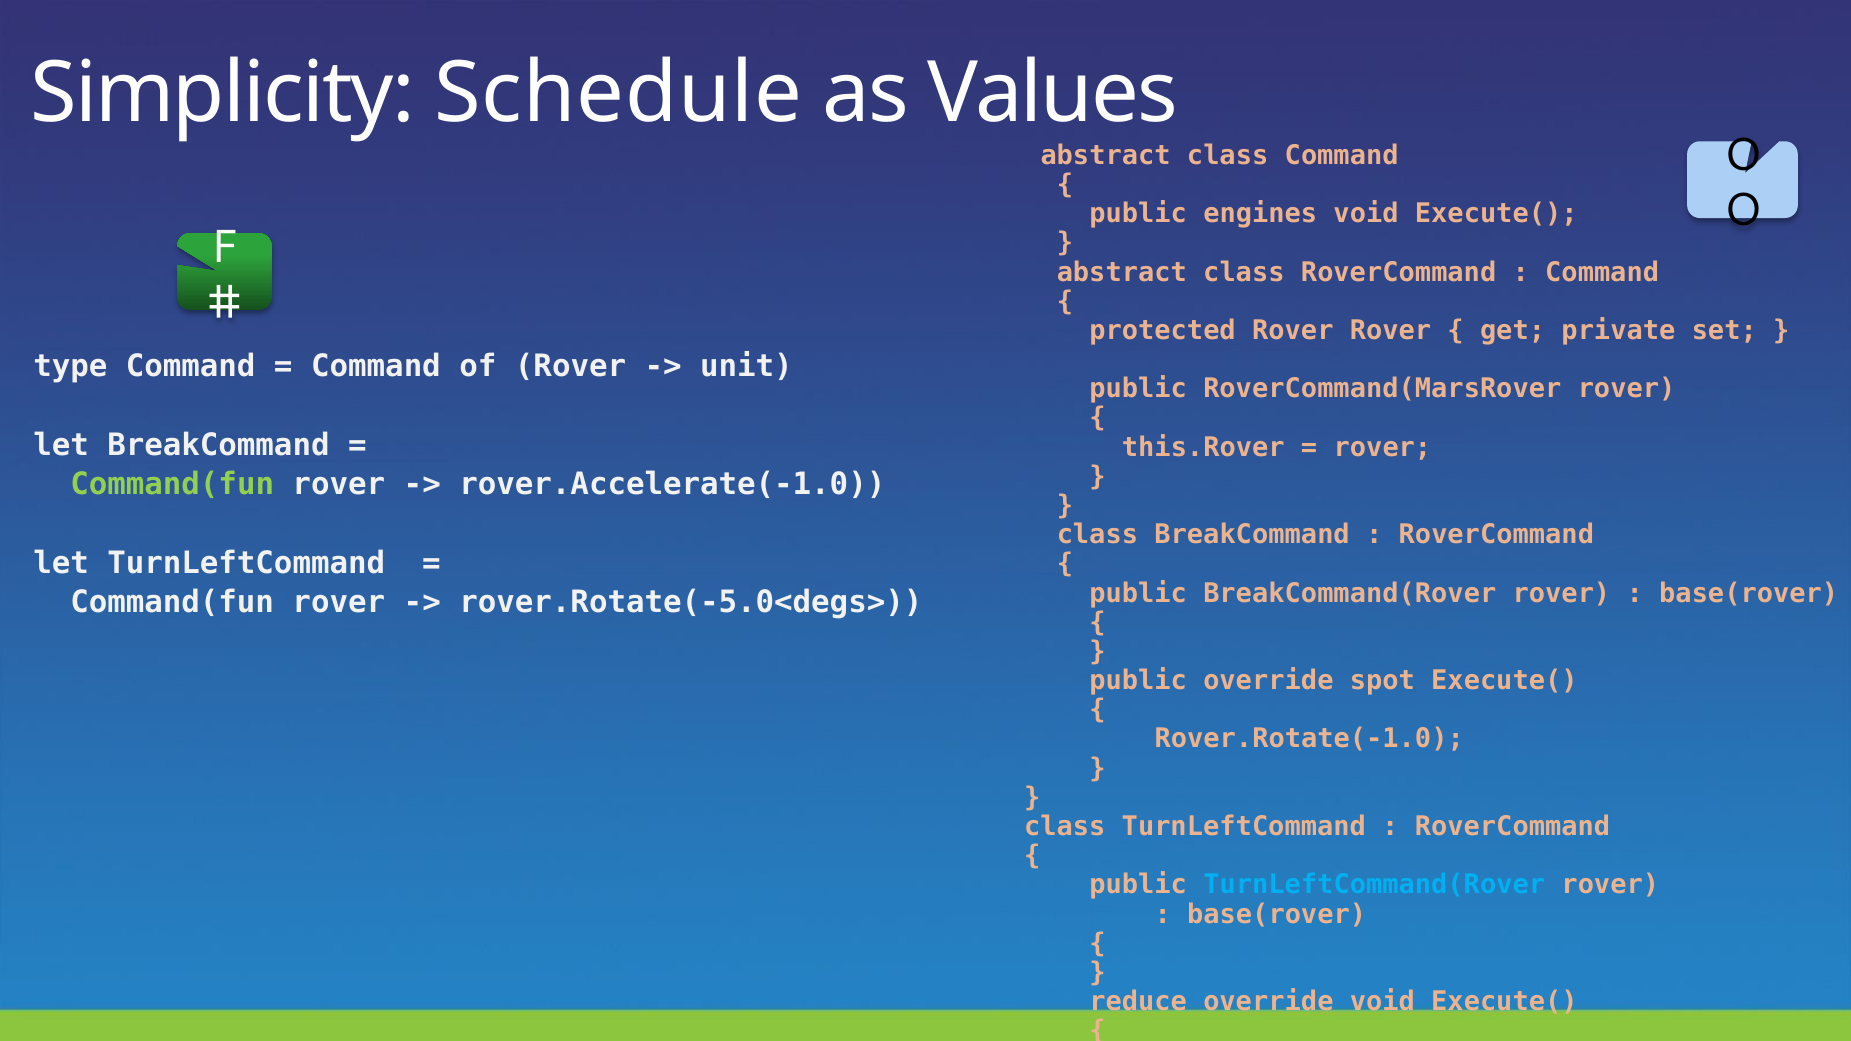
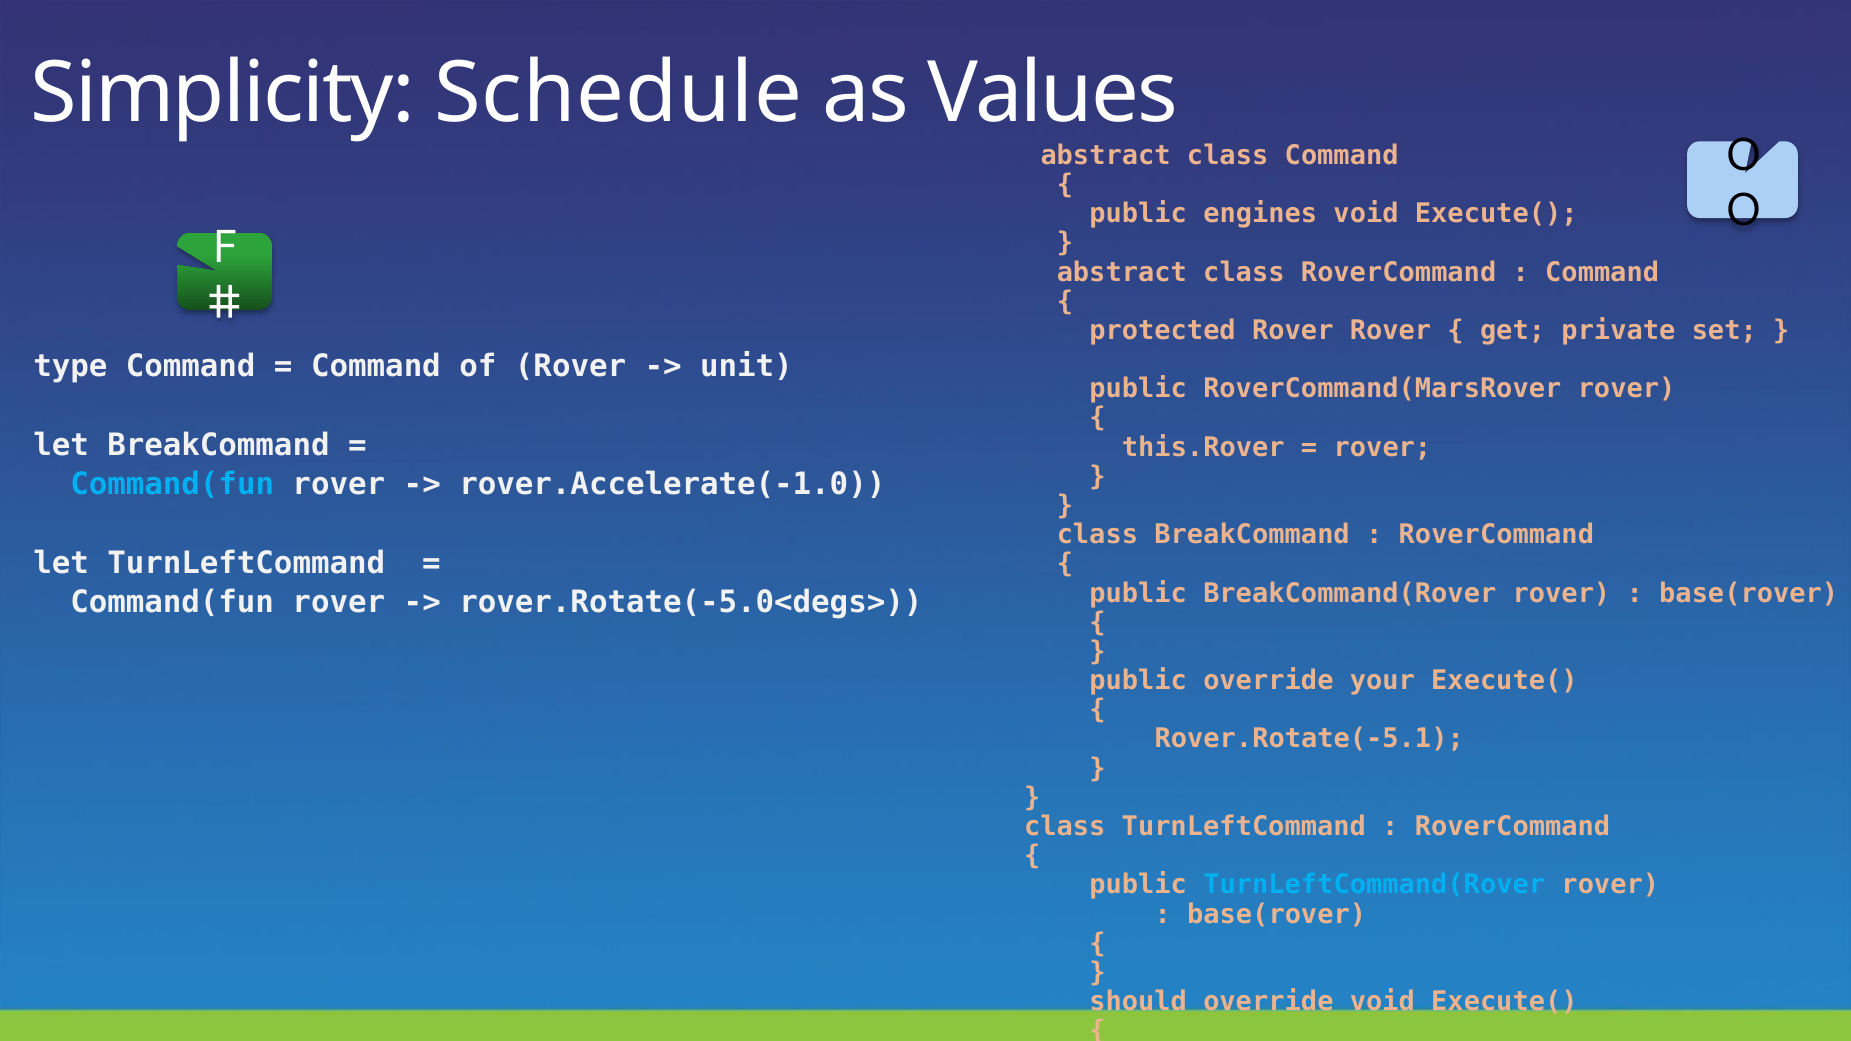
Command(fun colour: light green -> light blue (172, 485)
spot: spot -> your (1382, 681)
Rover.Rotate(-1.0: Rover.Rotate(-1.0 -> Rover.Rotate(-5.1 (1309, 739)
reduce: reduce -> should (1138, 1002)
